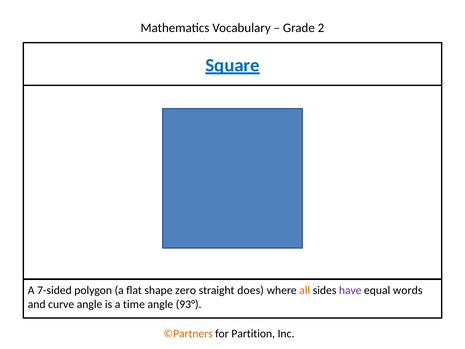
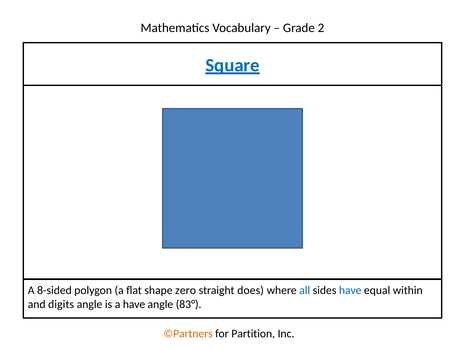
7-sided: 7-sided -> 8-sided (54, 290)
all colour: orange -> blue (305, 290)
have colour: purple -> blue (350, 290)
words: words -> within (408, 290)
curve: curve -> digits (61, 304)
a time: time -> have (134, 304)
93°: 93° -> 83° (189, 304)
